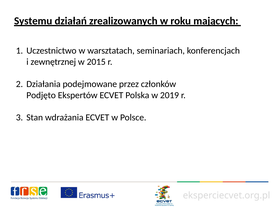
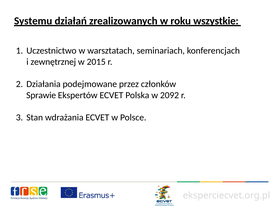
mających: mających -> wszystkie (216, 21)
Podjęto: Podjęto -> Sprawie (41, 95)
2019: 2019 -> 2092 (170, 95)
